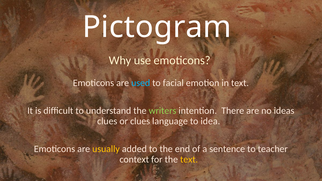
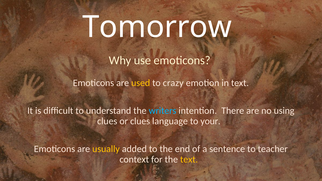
Pictogram: Pictogram -> Tomorrow (157, 27)
used colour: light blue -> yellow (141, 83)
facial: facial -> crazy (173, 83)
writers colour: light green -> light blue (163, 111)
ideas: ideas -> using (284, 111)
idea: idea -> your (210, 121)
